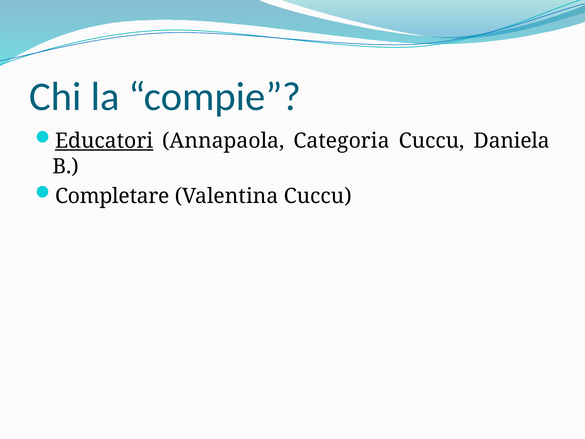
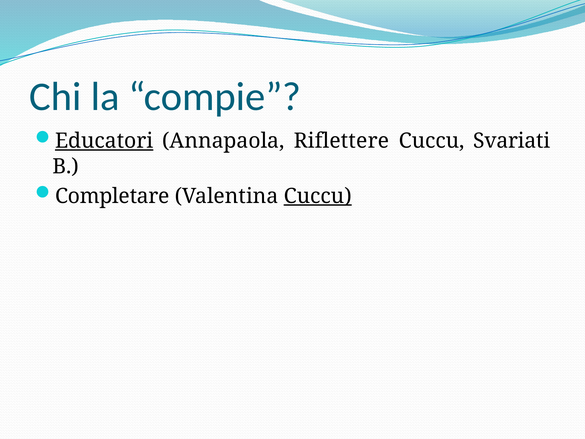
Categoria: Categoria -> Riflettere (341, 141)
Daniela: Daniela -> Svariati (512, 141)
Cuccu underline: none -> present (318, 196)
